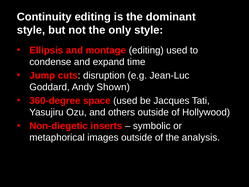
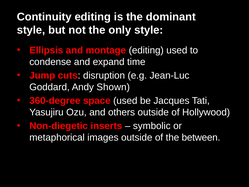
analysis: analysis -> between (201, 137)
